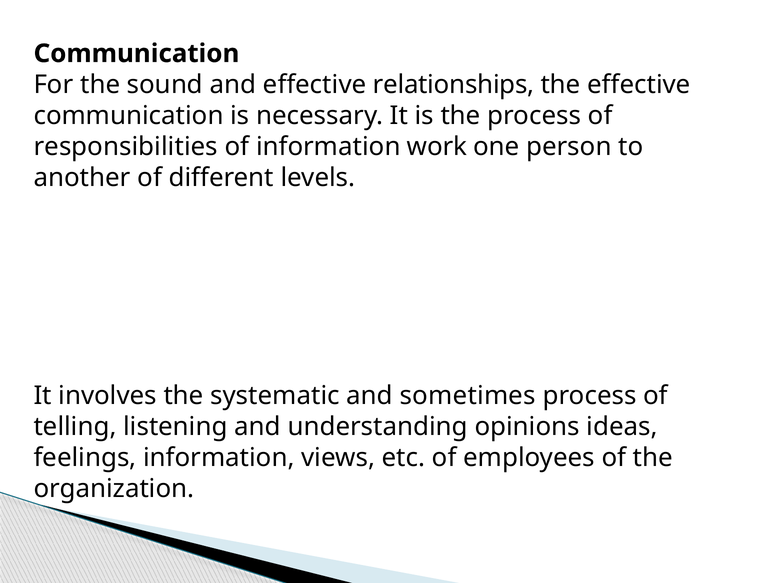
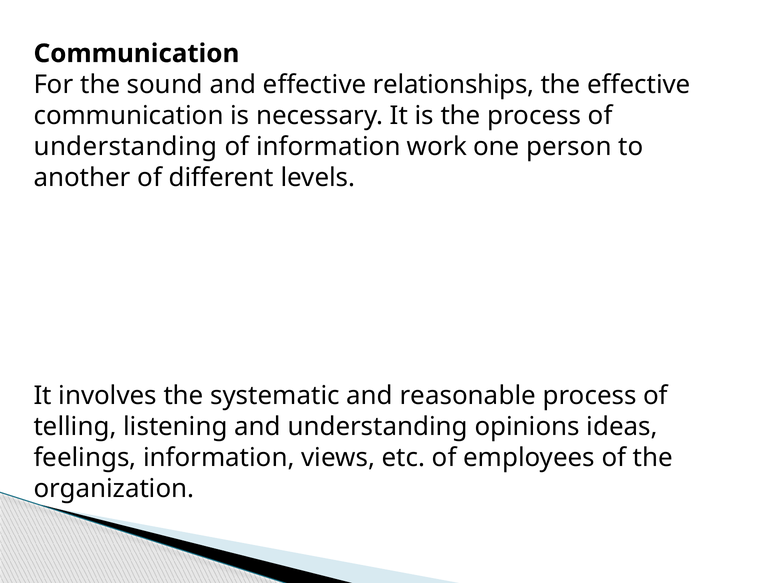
responsibilities: responsibilities -> understanding (126, 147)
sometimes: sometimes -> reasonable (468, 396)
